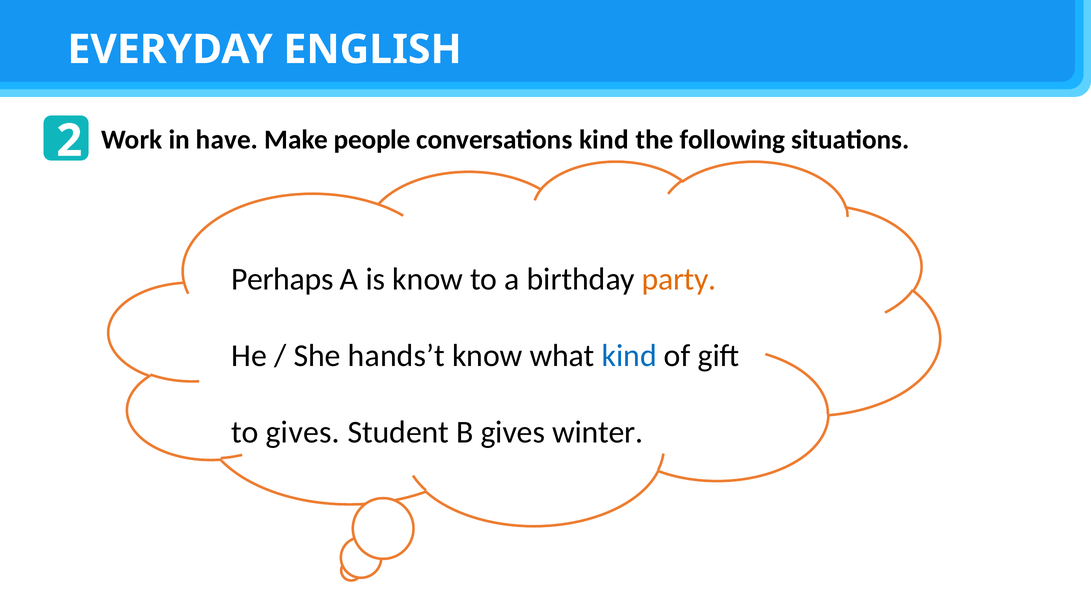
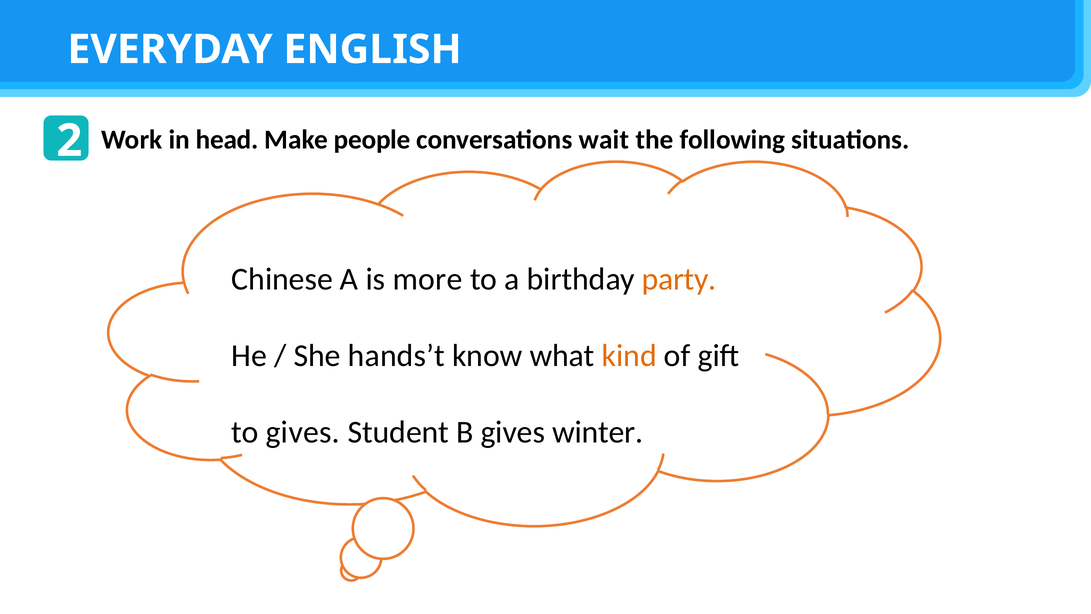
have: have -> head (227, 139)
conversations kind: kind -> wait (604, 139)
Perhaps: Perhaps -> Chinese (282, 279)
is know: know -> more (428, 279)
kind colour: blue -> orange (629, 355)
